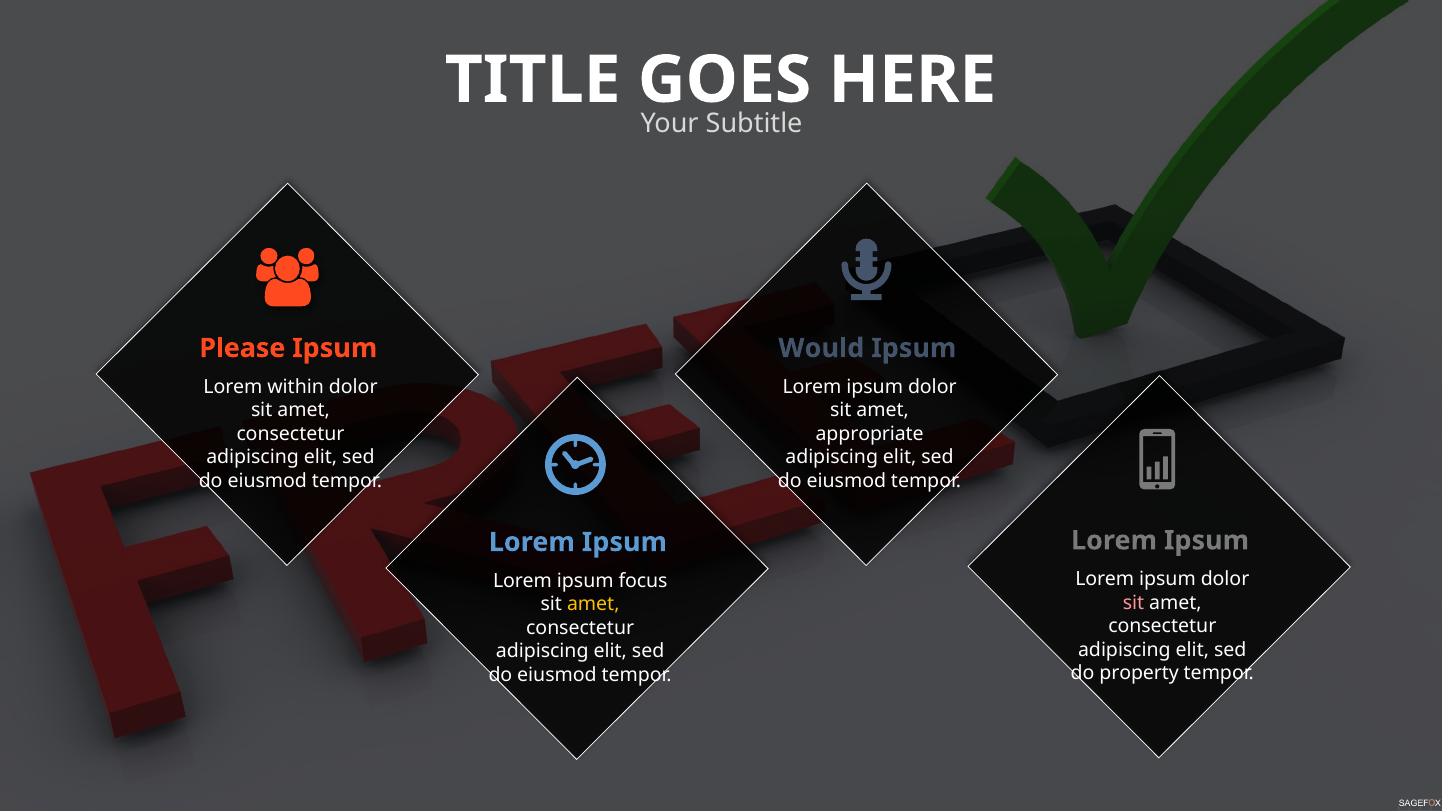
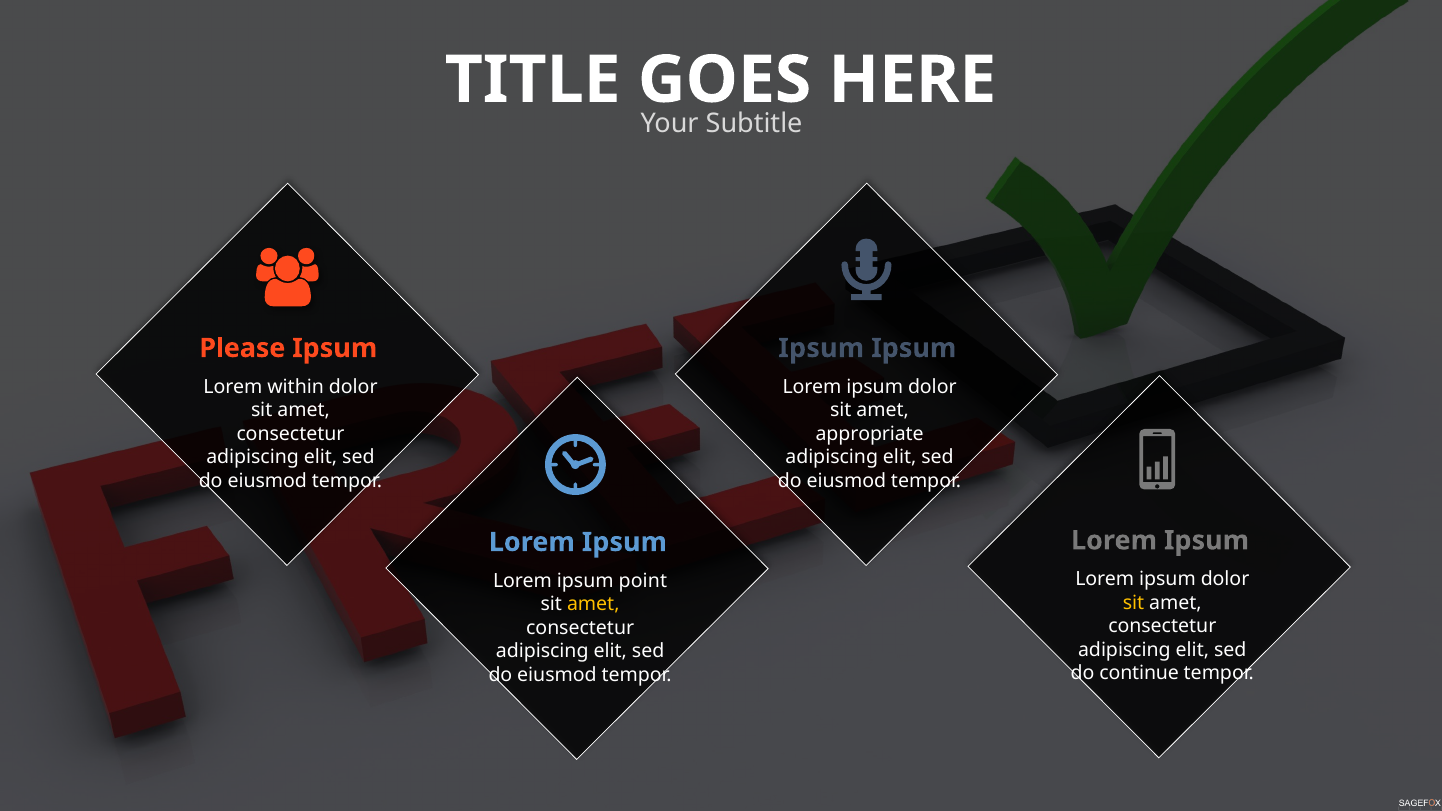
Would: Would -> Ipsum (821, 348)
focus: focus -> point (643, 581)
sit colour: pink -> yellow (1134, 603)
property: property -> continue (1139, 673)
